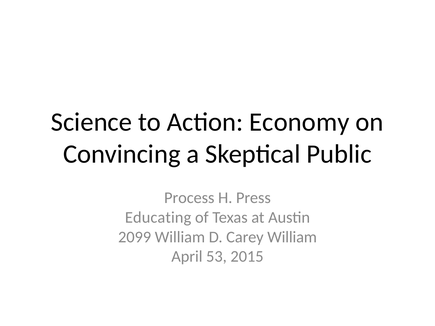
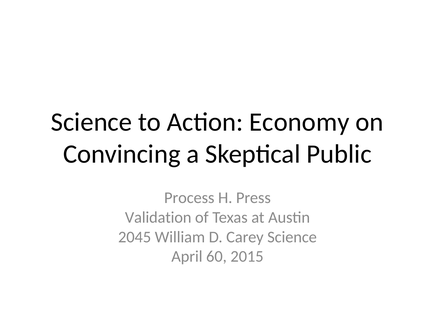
Educating: Educating -> Validation (158, 218)
2099: 2099 -> 2045 (135, 237)
Carey William: William -> Science (292, 237)
53: 53 -> 60 (216, 257)
